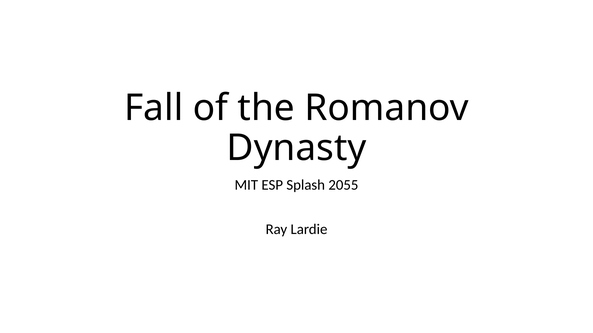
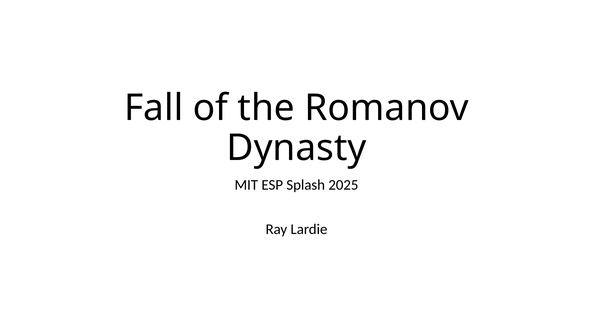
2055: 2055 -> 2025 (343, 185)
